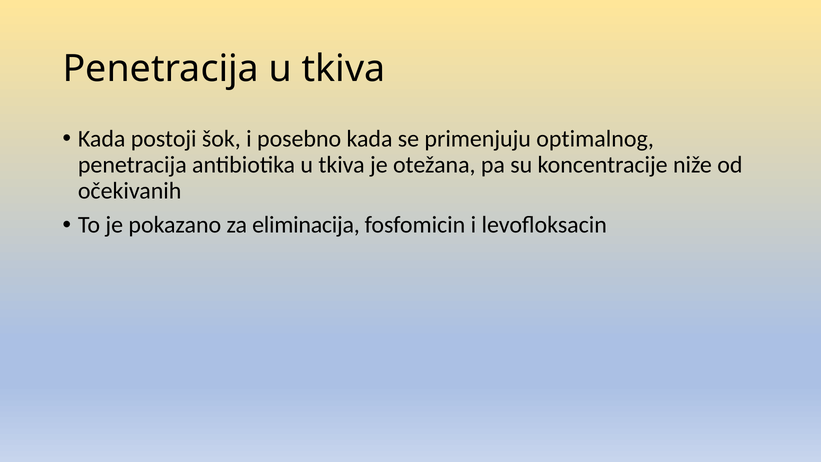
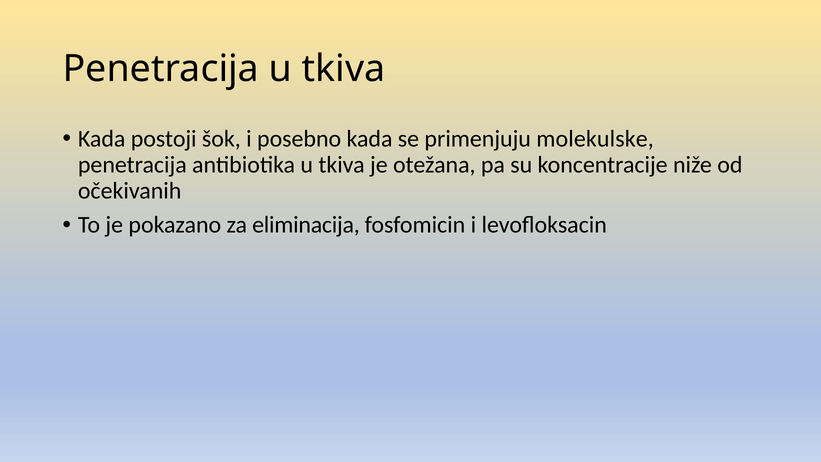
optimalnog: optimalnog -> molekulske (595, 139)
